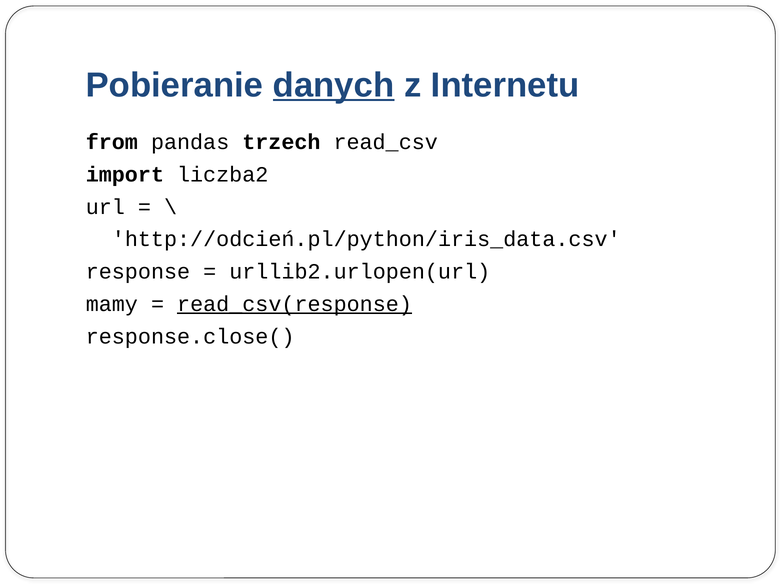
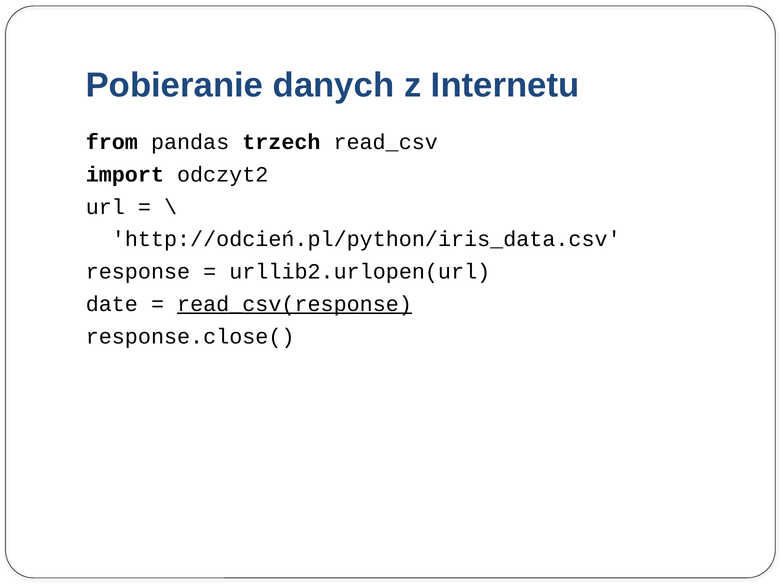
danych underline: present -> none (334, 85)
liczba2: liczba2 -> odczyt2 (223, 174)
mamy: mamy -> date (112, 304)
